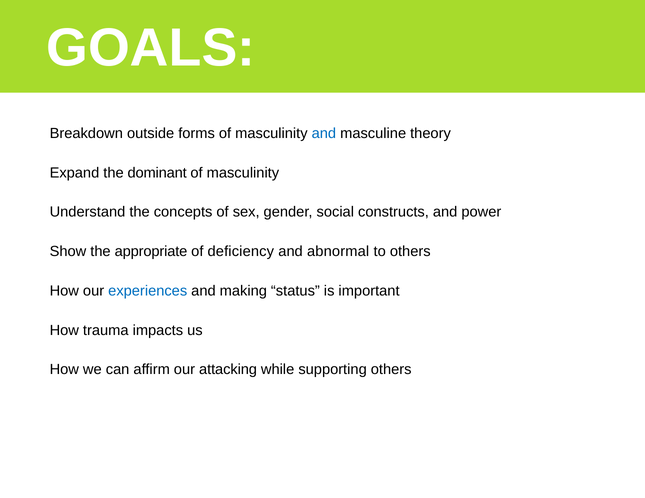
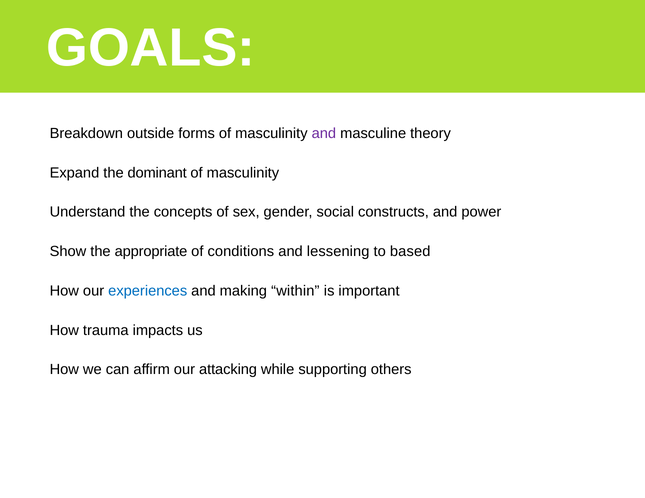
and colour: blue -> purple (324, 133)
deficiency: deficiency -> conditions (241, 252)
abnormal: abnormal -> lessening (338, 252)
to others: others -> based (410, 252)
status: status -> within (295, 291)
